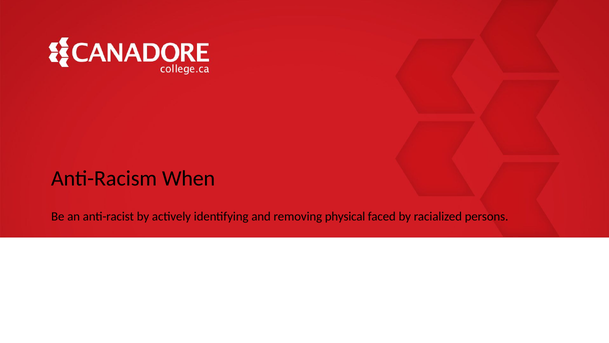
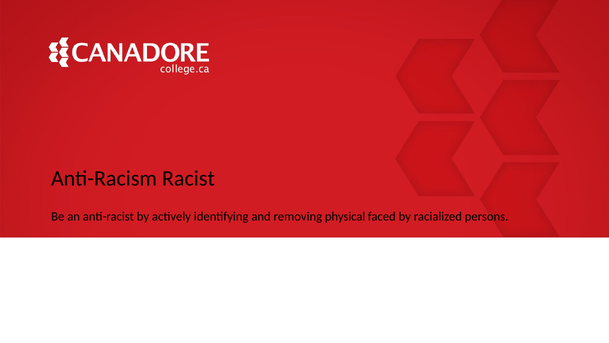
When: When -> Racist (188, 178)
